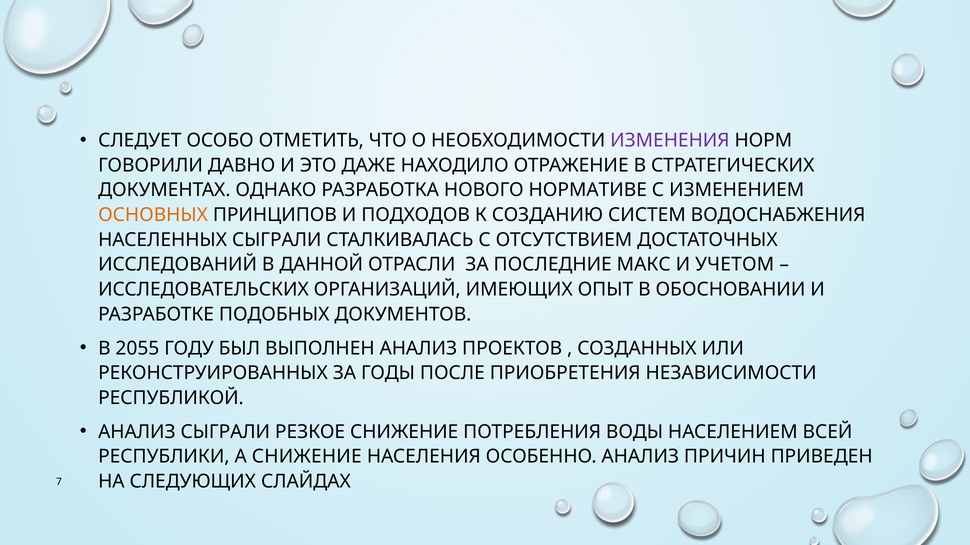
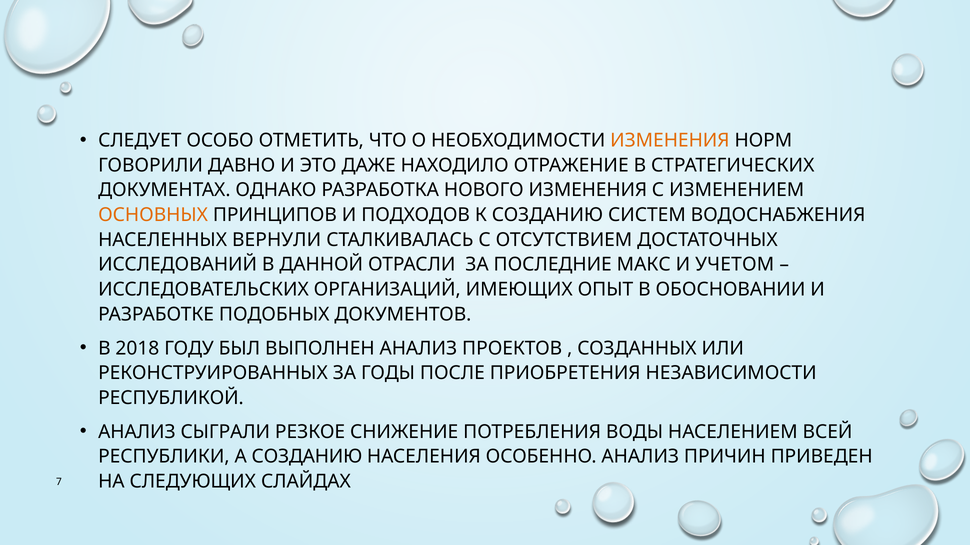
ИЗМЕНЕНИЯ colour: purple -> orange (670, 141)
НОВОГО НОРМАТИВЕ: НОРМАТИВЕ -> ИЗМЕНЕНИЯ (588, 190)
НАСЕЛЕННЫХ СЫГРАЛИ: СЫГРАЛИ -> ВЕРНУЛИ (277, 240)
2055: 2055 -> 2018 (137, 349)
А СНИЖЕНИЕ: СНИЖЕНИЕ -> СОЗДАНИЮ (307, 457)
